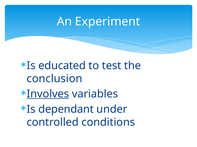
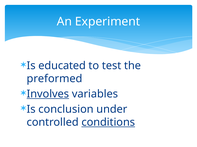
conclusion: conclusion -> preformed (55, 79)
dependant: dependant -> conclusion (66, 110)
conditions underline: none -> present (108, 123)
